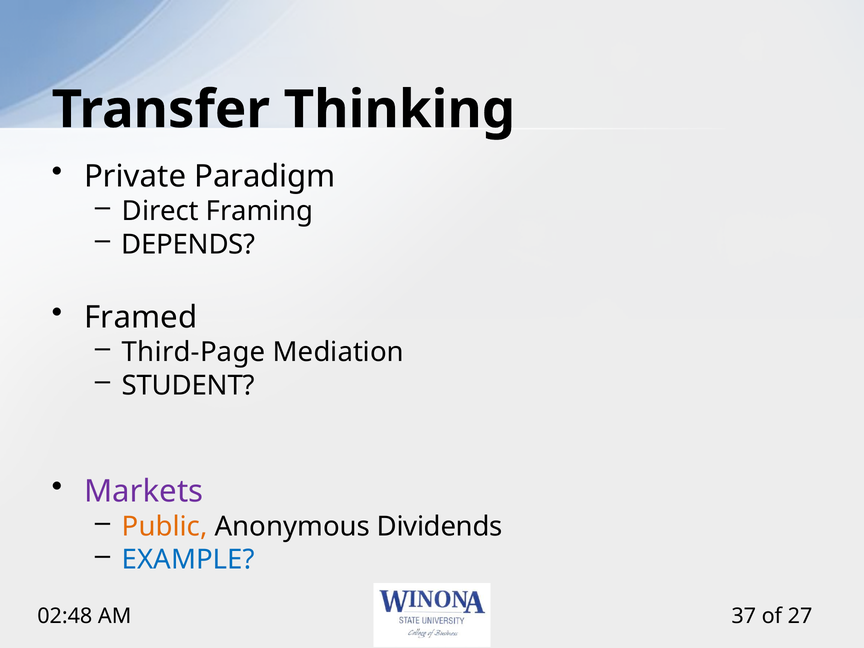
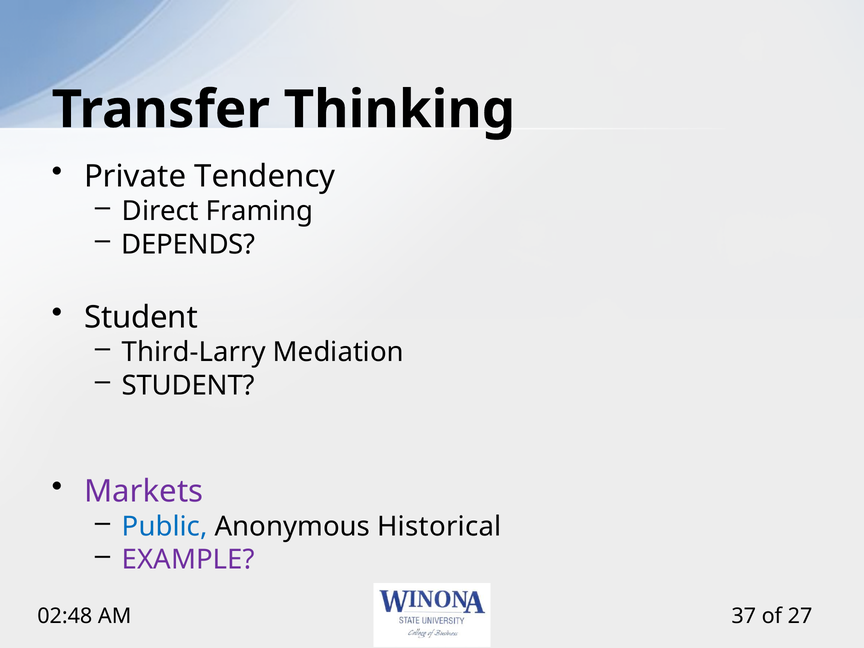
Paradigm: Paradigm -> Tendency (265, 176)
Framed: Framed -> Student (141, 317)
Third-Page: Third-Page -> Third-Larry (194, 352)
Public colour: orange -> blue (165, 527)
Dividends: Dividends -> Historical (439, 527)
EXAMPLE colour: blue -> purple (188, 560)
